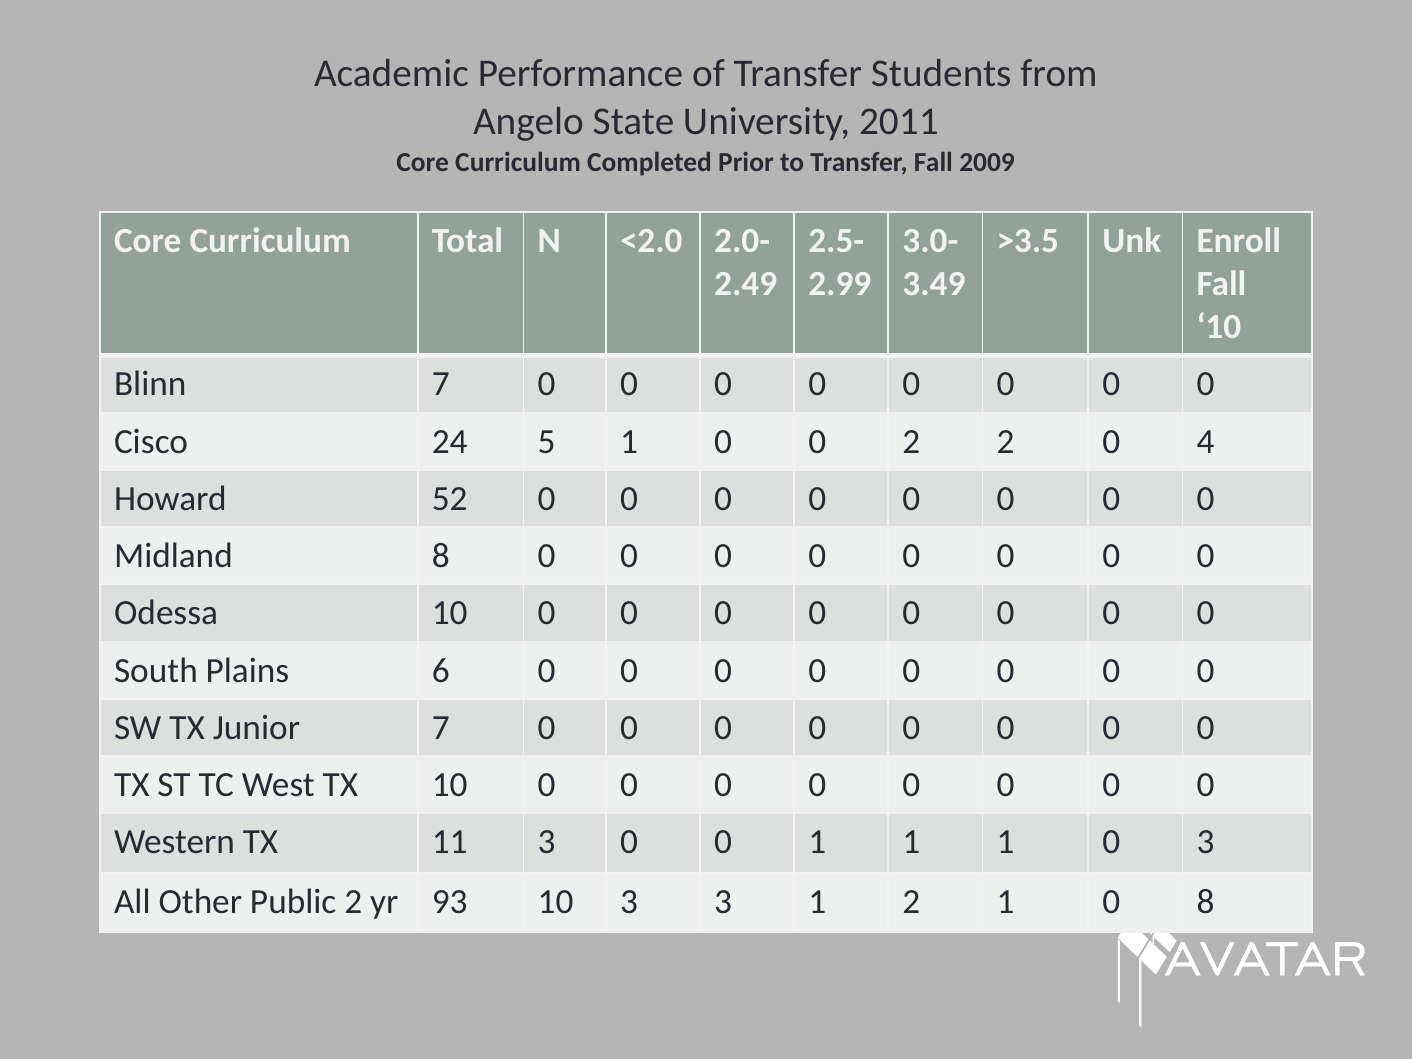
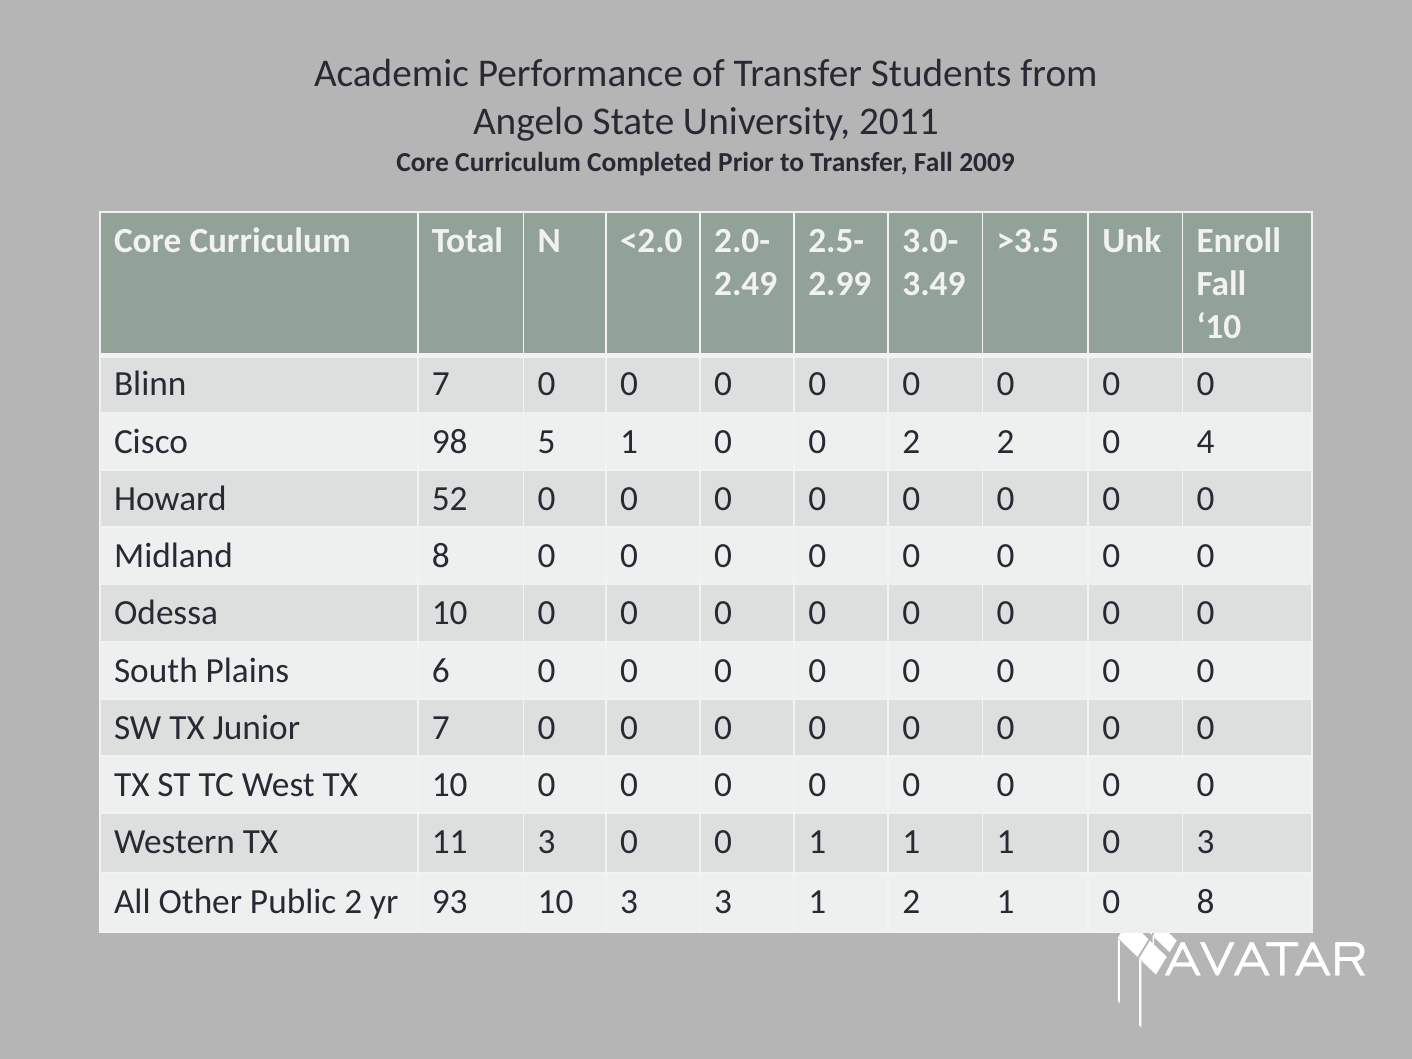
24: 24 -> 98 (450, 442)
